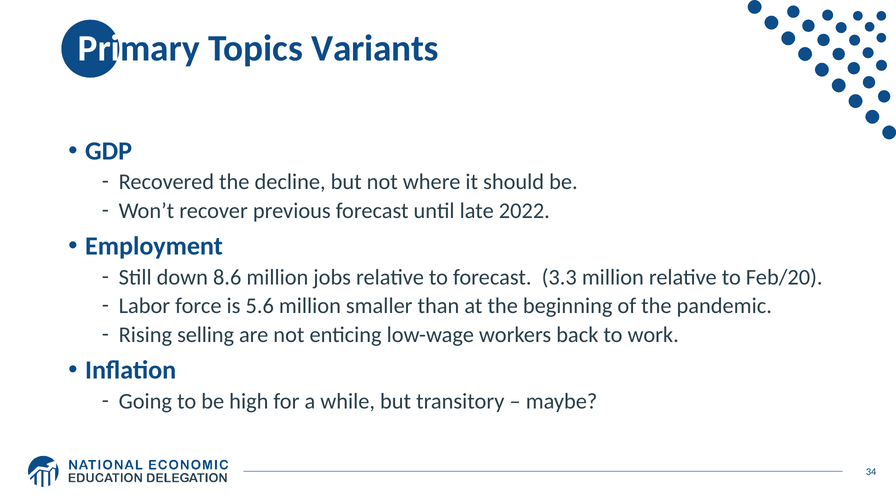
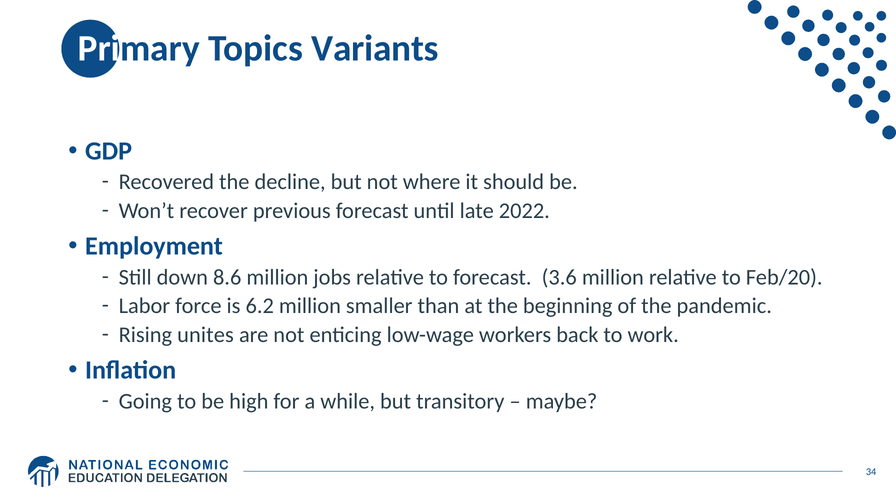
3.3: 3.3 -> 3.6 (559, 277)
5.6: 5.6 -> 6.2 (260, 306)
selling: selling -> unites (206, 335)
